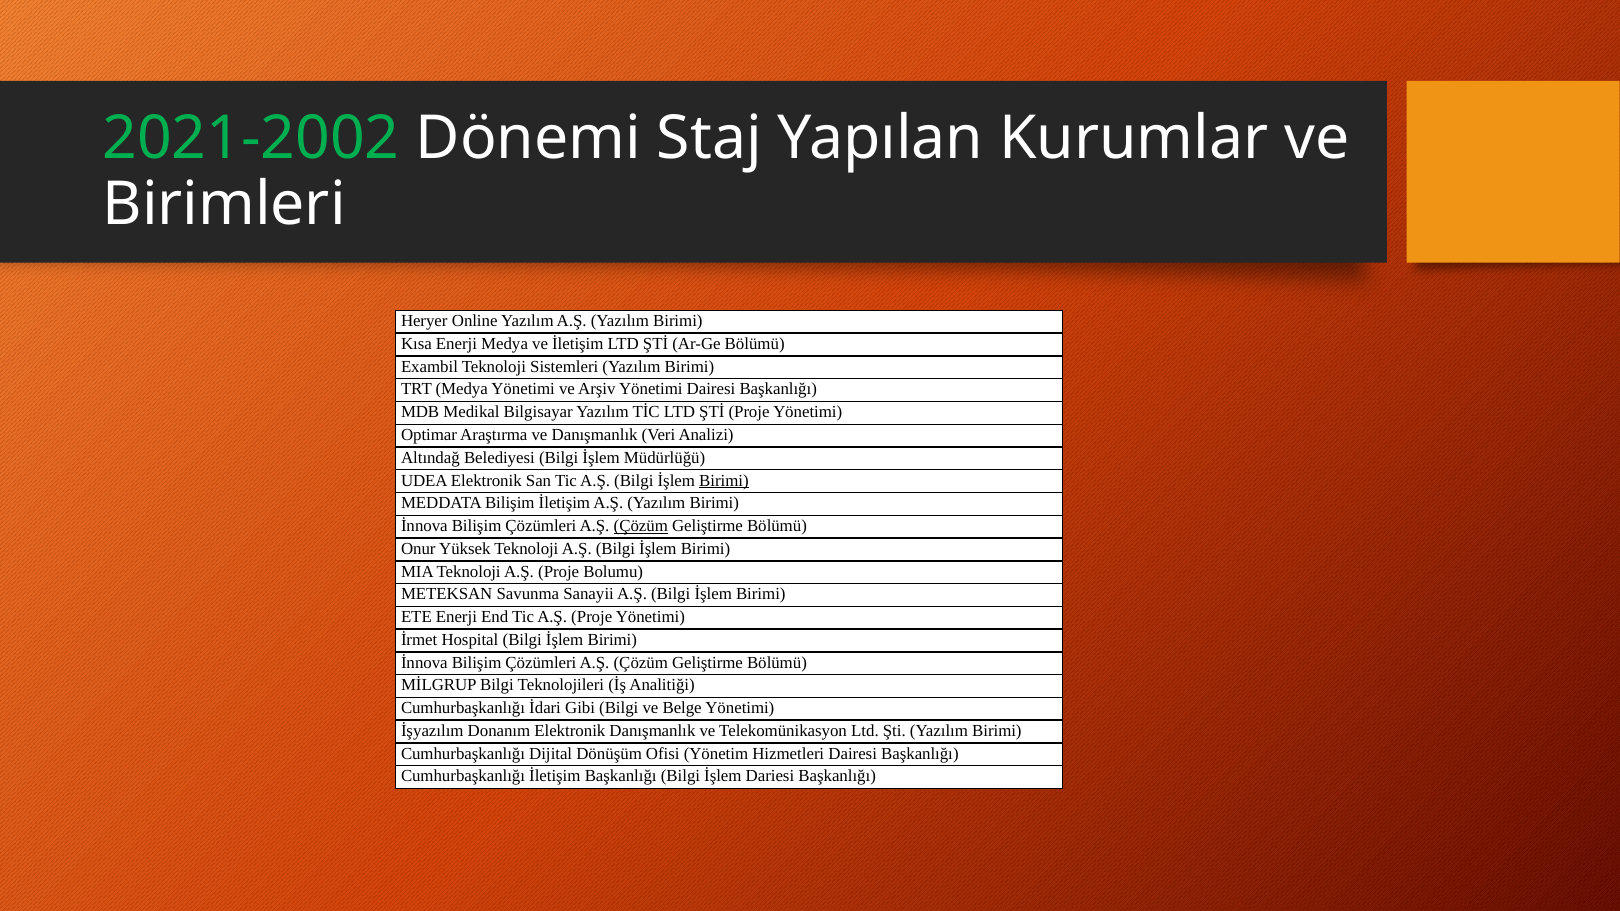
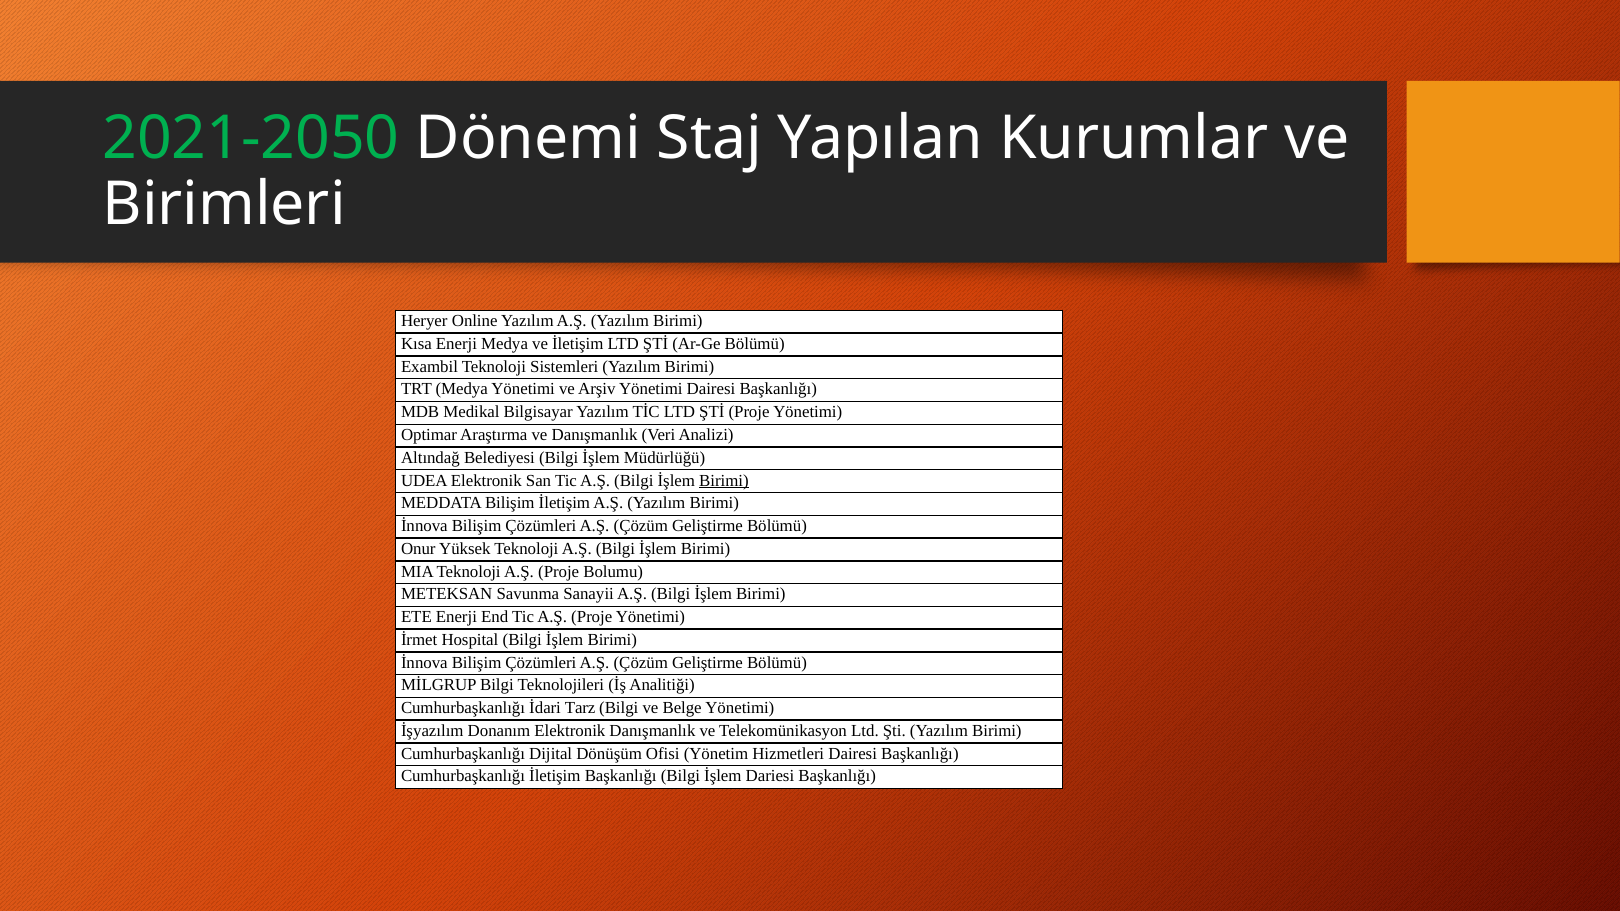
2021-2002: 2021-2002 -> 2021-2050 (251, 139)
Çözüm underline: present -> none (641, 526)
Gibi: Gibi -> Tarz (580, 708)
